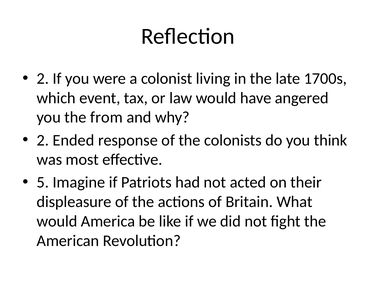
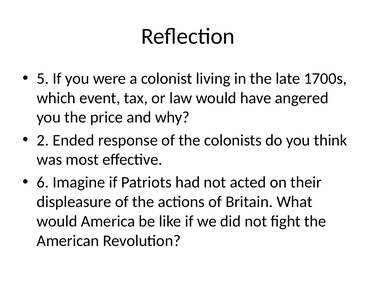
2: 2 -> 5 (43, 79)
from: from -> price (106, 117)
5: 5 -> 6 (43, 182)
